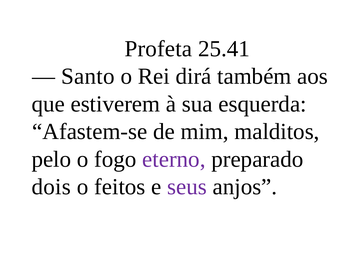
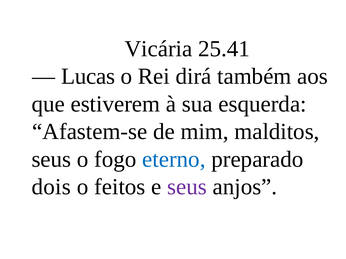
Profeta: Profeta -> Vicária (158, 49)
Santo: Santo -> Lucas (88, 76)
pelo: pelo -> seus (51, 160)
eterno colour: purple -> blue (174, 160)
